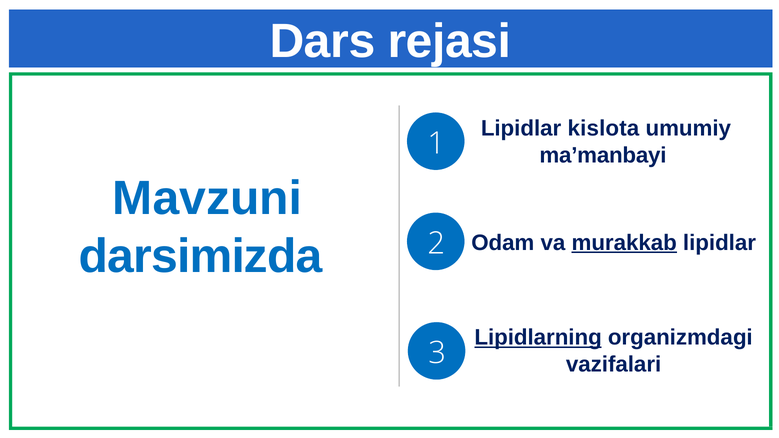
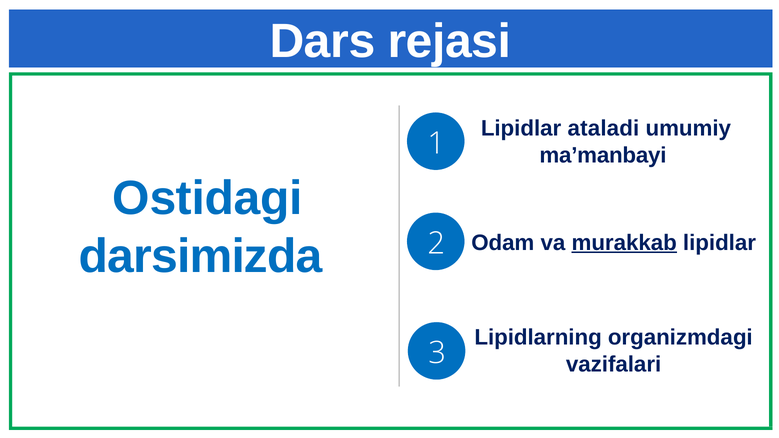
kislota: kislota -> ataladi (603, 129)
Mavzuni: Mavzuni -> Ostidagi (207, 199)
Lipidlarning underline: present -> none (538, 338)
